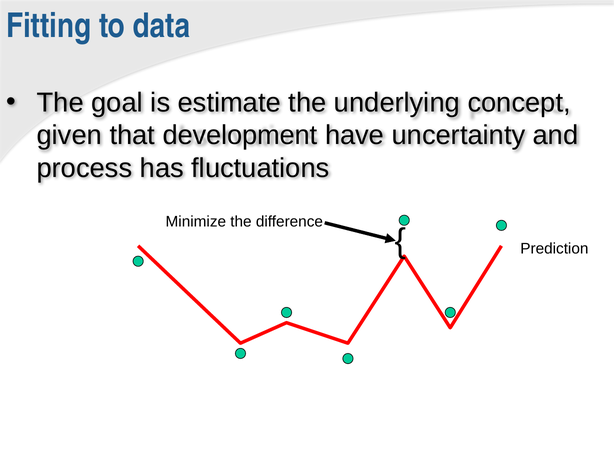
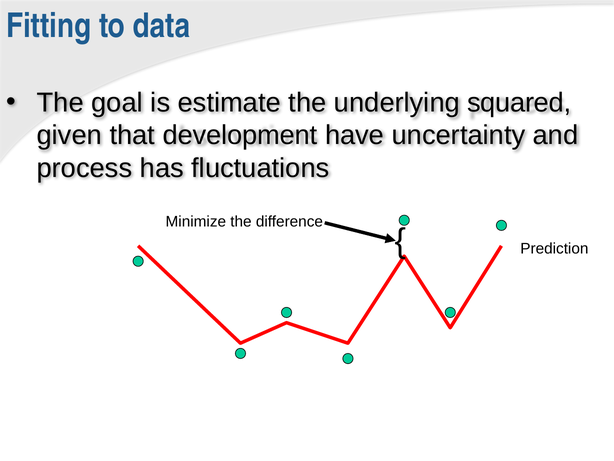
concept: concept -> squared (519, 102)
